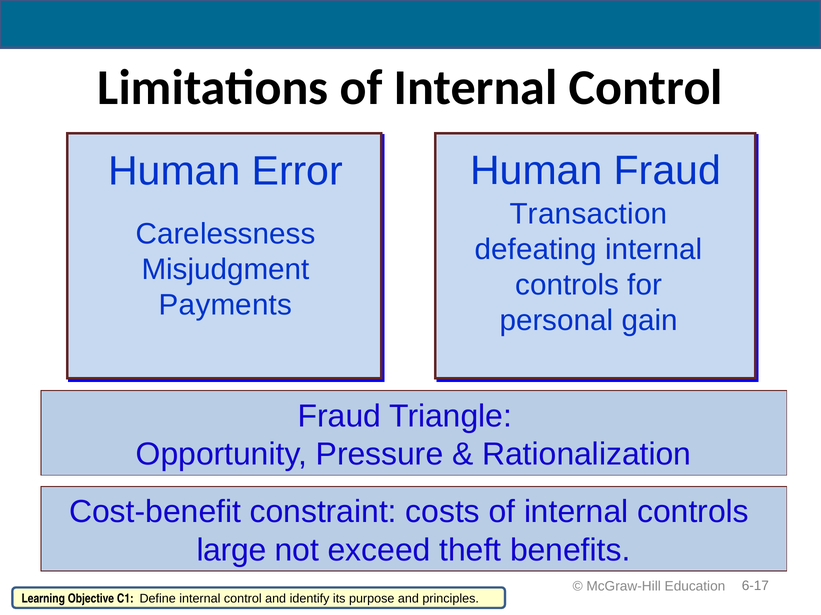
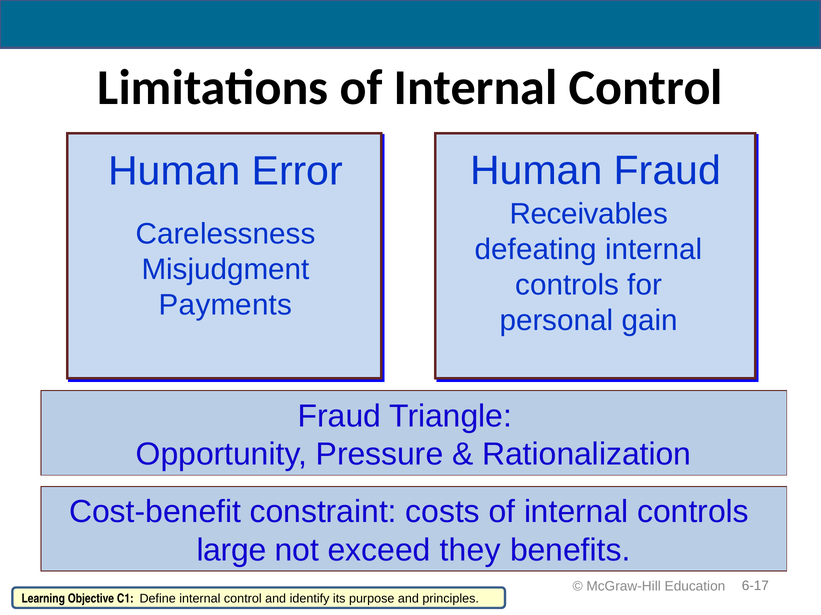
Transaction: Transaction -> Receivables (589, 214)
theft: theft -> they (470, 551)
